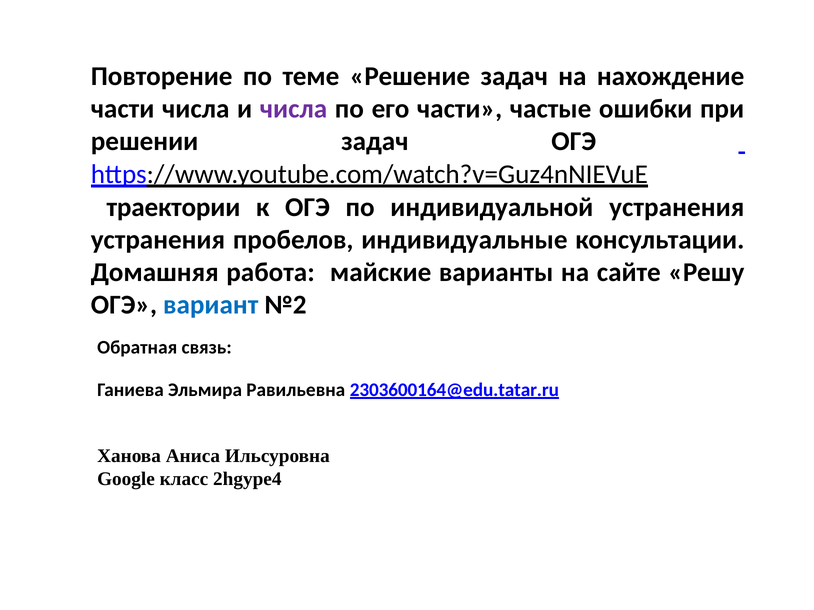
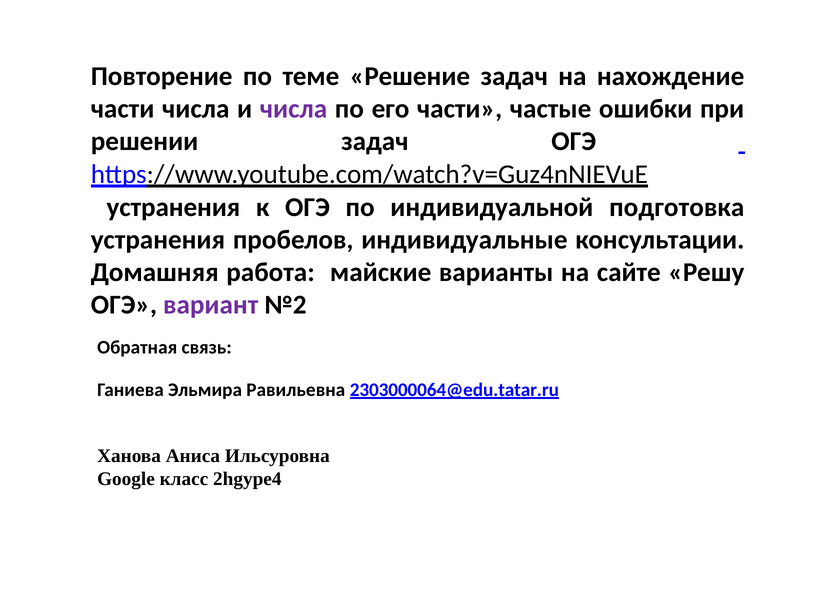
траектории: траектории -> устранения (173, 208)
индивидуальной устранения: устранения -> подготовка (677, 208)
вариант colour: blue -> purple (211, 305)
2303600164@edu.tatar.ru: 2303600164@edu.tatar.ru -> 2303000064@edu.tatar.ru (454, 390)
